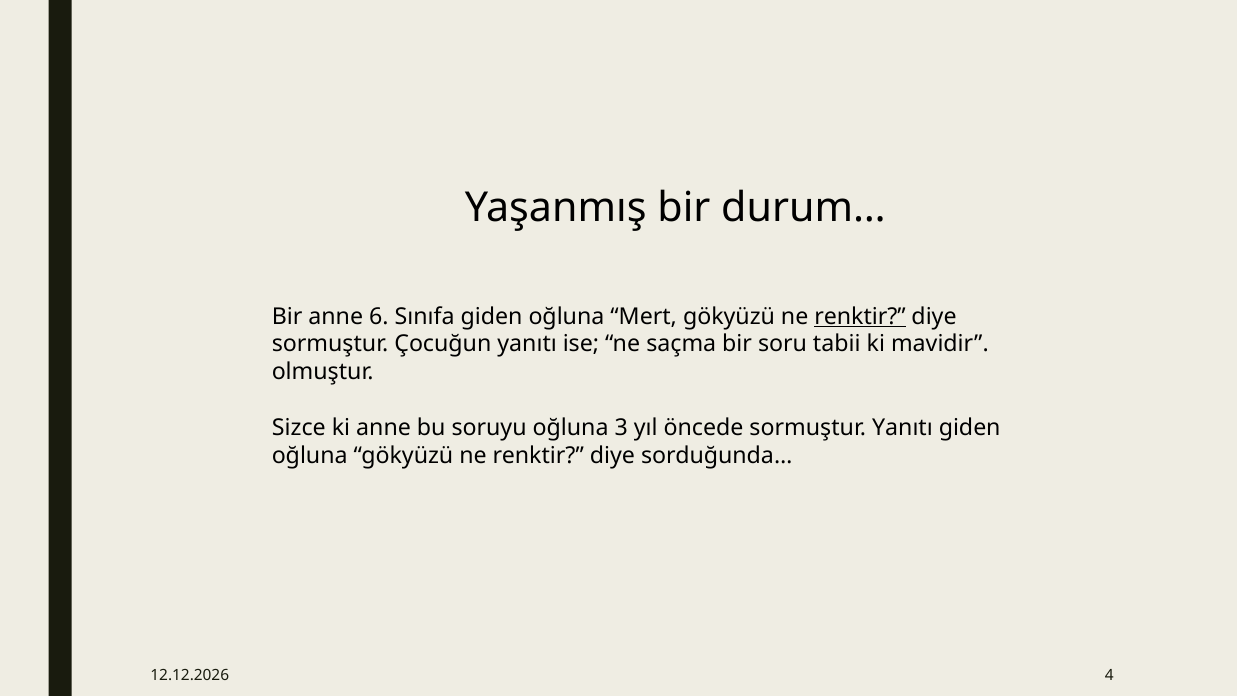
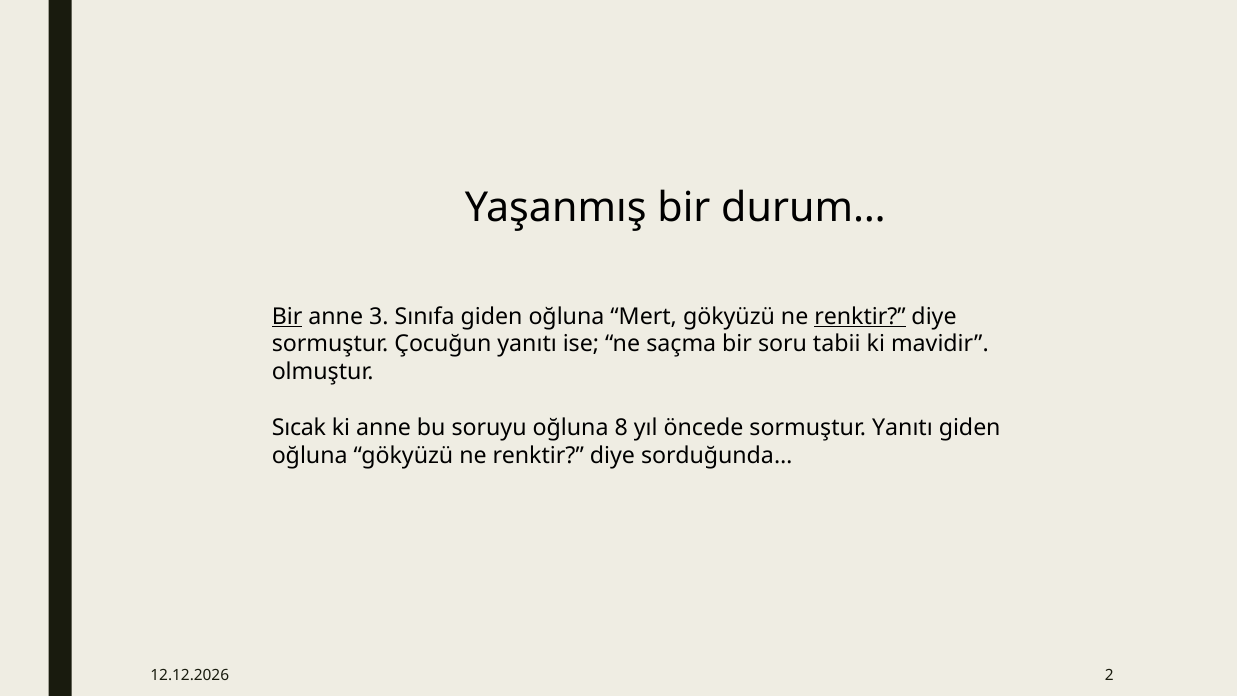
Bir underline: none -> present (287, 316)
6: 6 -> 3 (379, 316)
Sizce: Sizce -> Sıcak (299, 428)
3: 3 -> 8 (621, 428)
4: 4 -> 2 (1109, 675)
